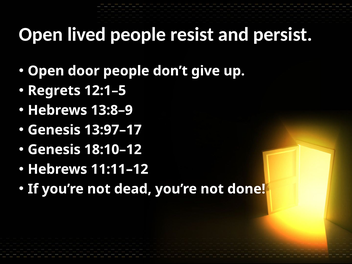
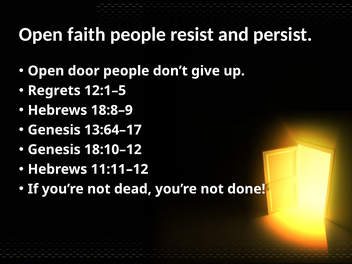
lived: lived -> faith (86, 35)
13:8–9: 13:8–9 -> 18:8–9 (112, 110)
13:97–17: 13:97–17 -> 13:64–17 (113, 130)
